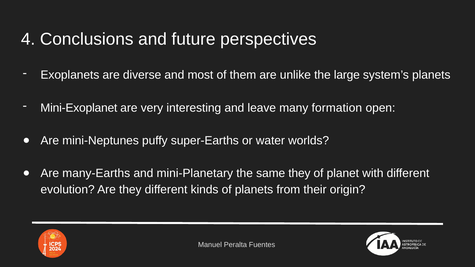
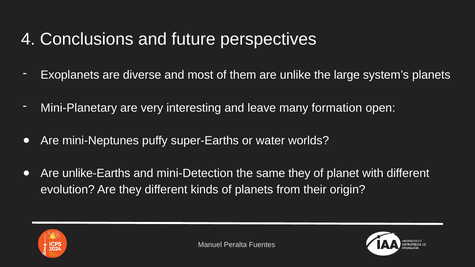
Mini-Exoplanet: Mini-Exoplanet -> Mini-Planetary (79, 108)
many-Earths: many-Earths -> unlike-Earths (96, 173)
mini-Planetary: mini-Planetary -> mini-Detection (195, 173)
